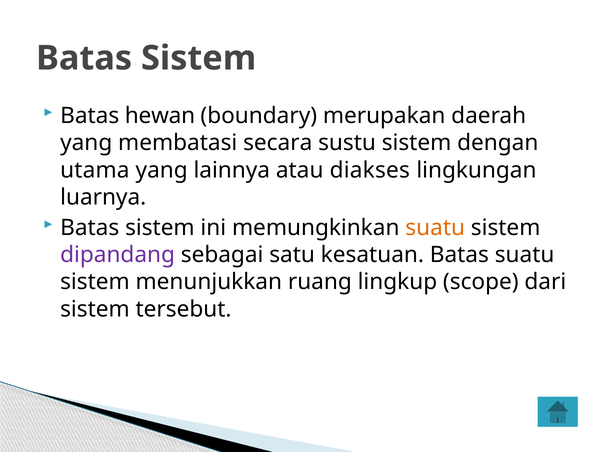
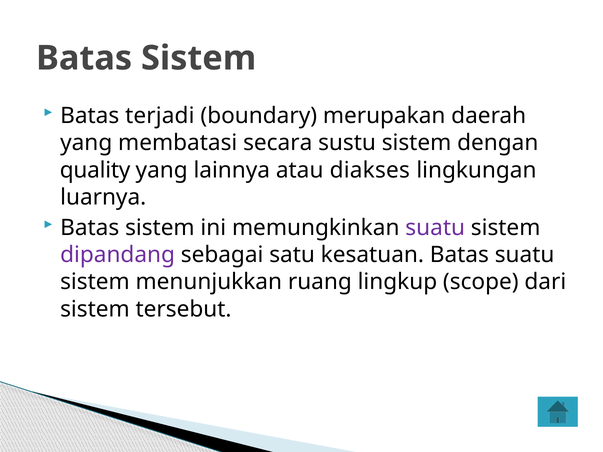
hewan: hewan -> terjadi (160, 116)
utama: utama -> quality (95, 170)
suatu colour: orange -> purple (435, 228)
